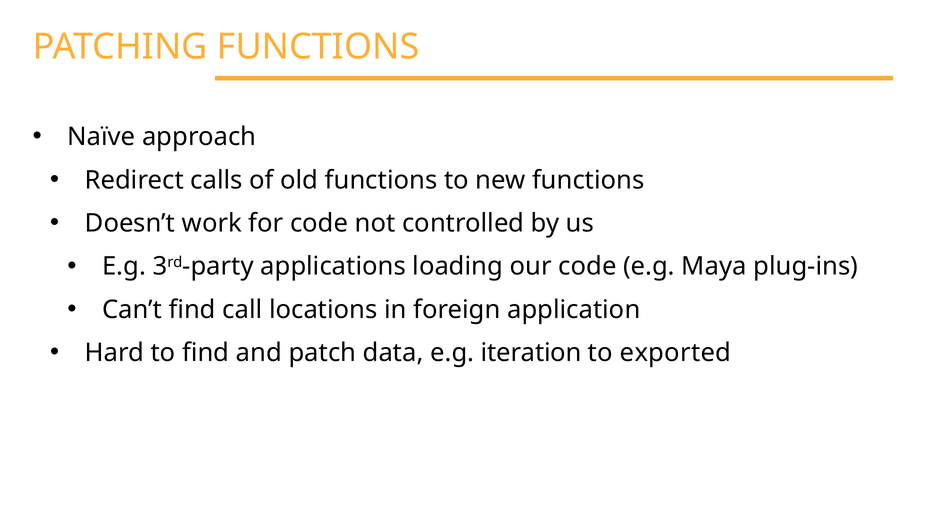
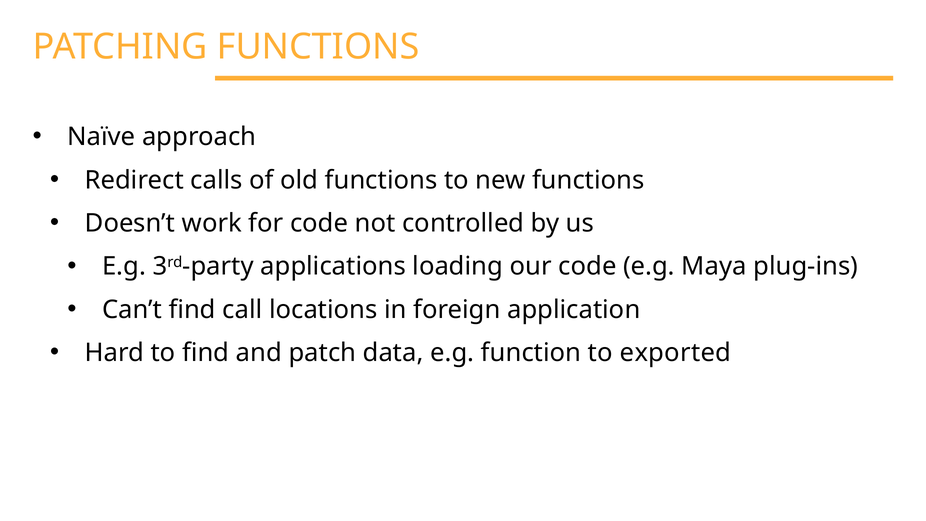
iteration: iteration -> function (531, 353)
